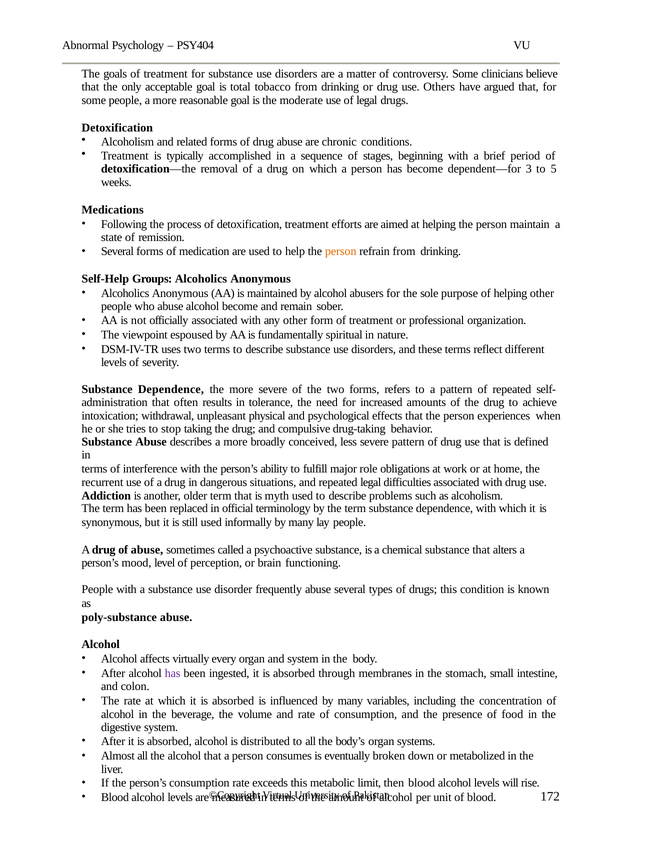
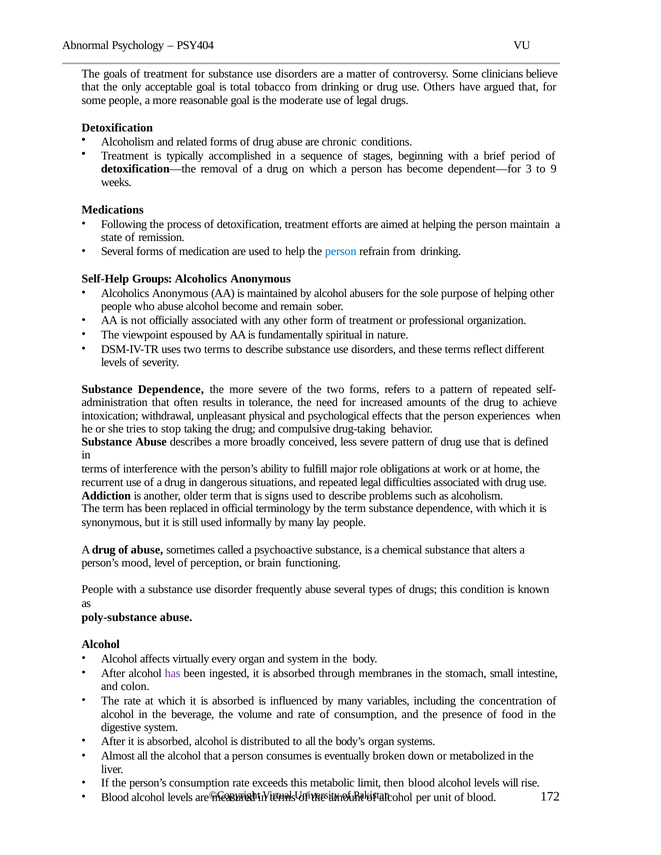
5: 5 -> 9 (554, 169)
person colour: orange -> blue (341, 252)
myth: myth -> signs (277, 496)
